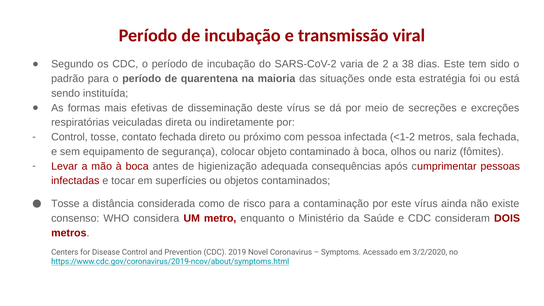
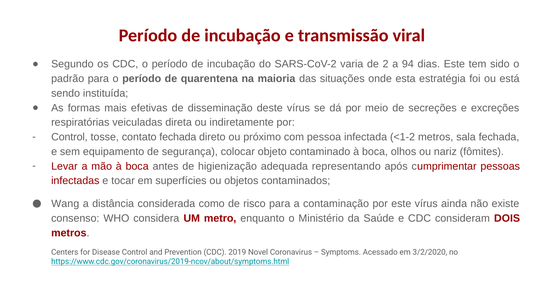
38: 38 -> 94 (408, 64)
consequências: consequências -> representando (346, 166)
Tosse: Tosse -> Wang (65, 204)
